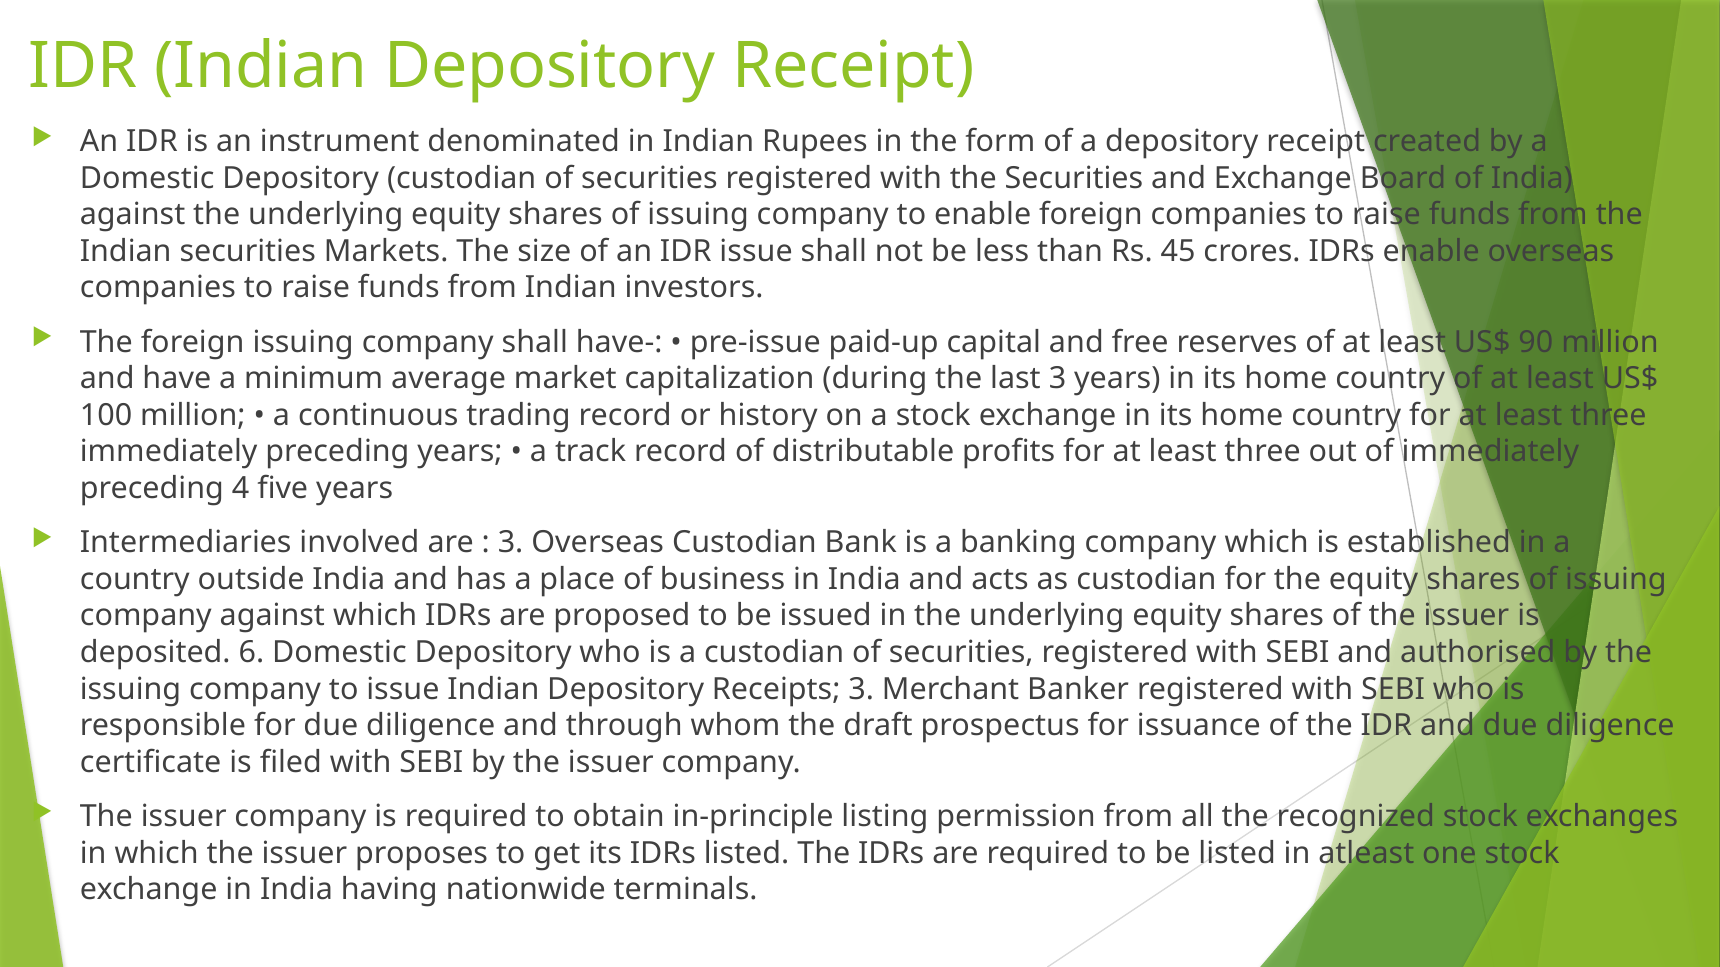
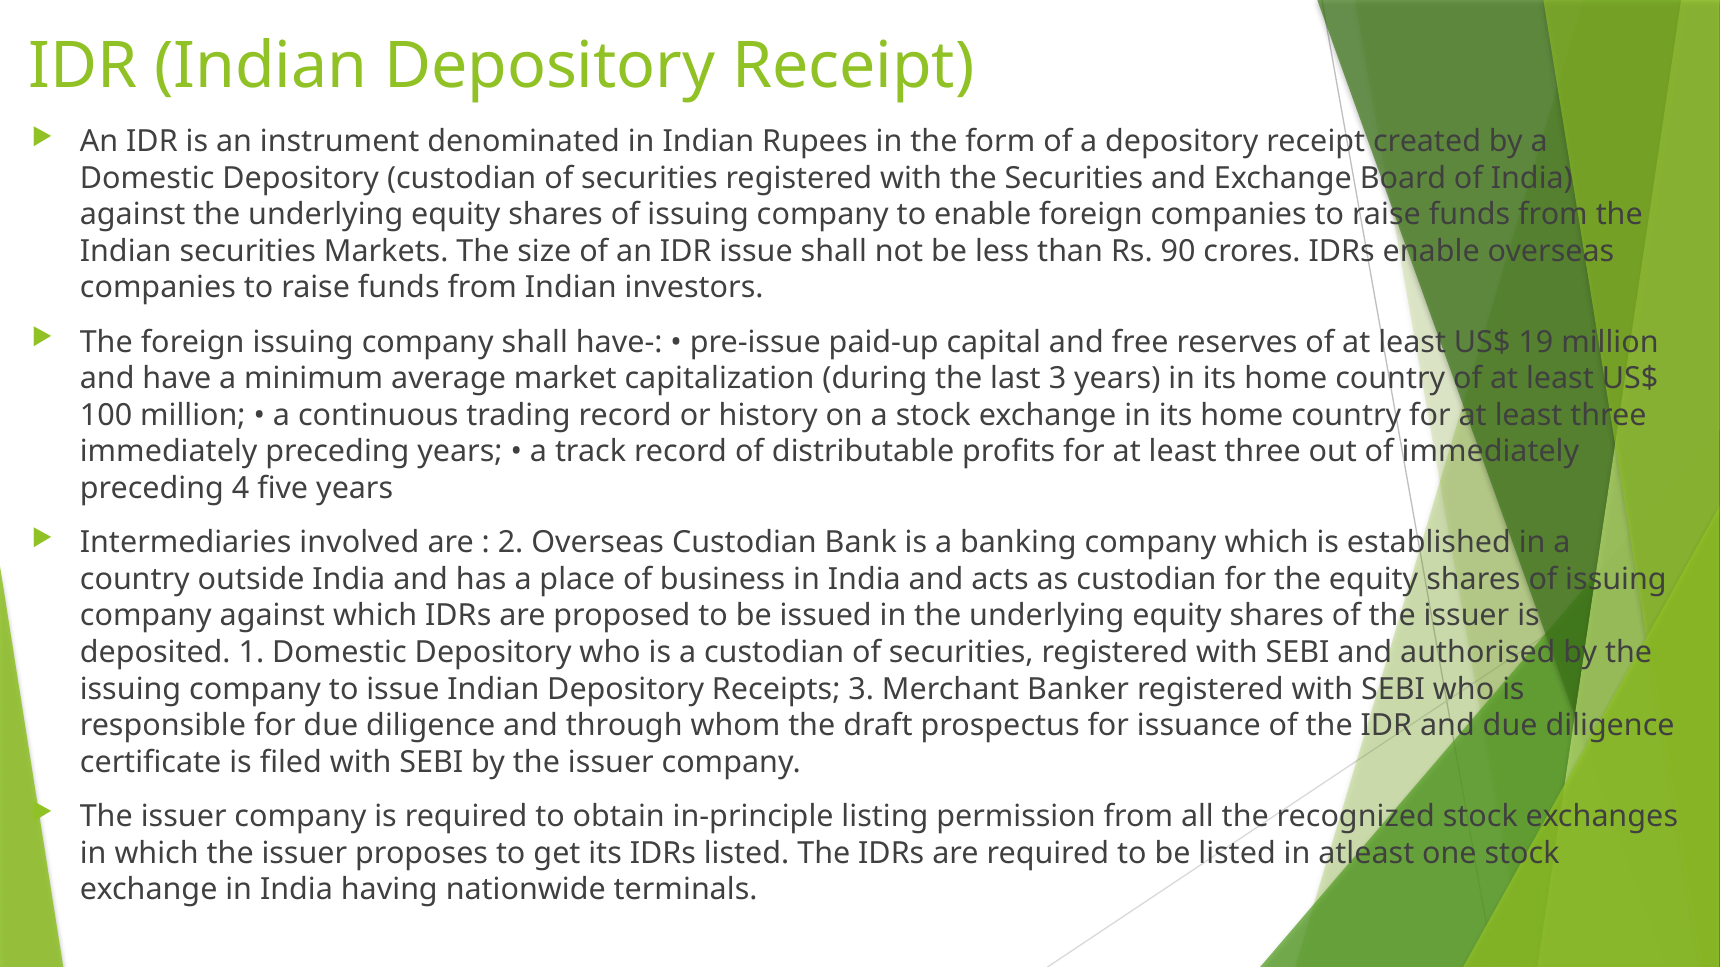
45: 45 -> 90 (1178, 251)
90: 90 -> 19 (1536, 342)
3: 3 -> 2 (511, 543)
6: 6 -> 1 (251, 653)
